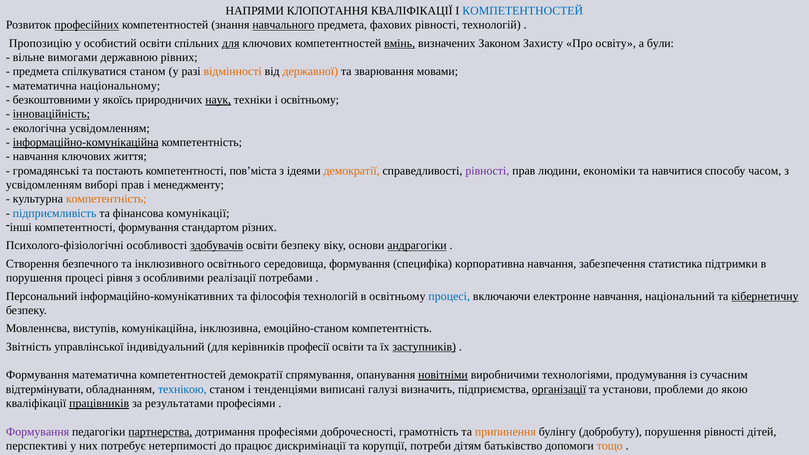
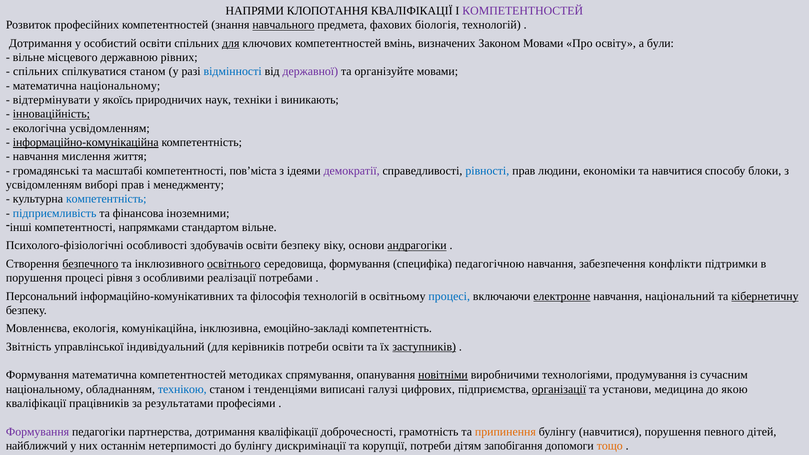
КОМПЕТЕНТНОСТЕЙ colour: blue -> purple (523, 11)
професійних underline: present -> none (87, 25)
фахових рівності: рівності -> біологія (437, 25)
Пропозицію: Пропозицію -> Дотримання (40, 43)
вмінь underline: present -> none (400, 43)
Законом Захисту: Захисту -> Мовами (543, 43)
вимогами: вимогами -> місцевого (73, 57)
предмета: предмета -> спільних (36, 72)
відмінності colour: orange -> blue (233, 72)
державної colour: orange -> purple (310, 72)
зварювання: зварювання -> організуйте (384, 72)
безкоштовними: безкоштовними -> відтермінувати (52, 100)
наук underline: present -> none (218, 100)
і освітньому: освітньому -> виникають (310, 100)
навчання ключових: ключових -> мислення (86, 157)
постають: постають -> масштабі (119, 171)
демократії colour: orange -> purple (352, 171)
рівності colour: purple -> blue (487, 171)
часом: часом -> блоки (765, 171)
компетентність colour: orange -> blue (106, 199)
комунікації: комунікації -> іноземними (198, 213)
компетентності формування: формування -> напрямками (149, 227)
стандартом різних: різних -> вільне (259, 227)
здобувачів underline: present -> none (217, 246)
безпечного underline: none -> present (90, 264)
освітнього underline: none -> present (234, 264)
корпоративна: корпоративна -> педагогічною (490, 264)
статистика: статистика -> конфлікти (675, 264)
електронне underline: none -> present (562, 296)
виступів: виступів -> екологія (96, 329)
емоційно-станом: емоційно-станом -> емоційно-закладі (306, 329)
керівників професії: професії -> потреби (308, 347)
компетентностей демократії: демократії -> методиках (256, 375)
відтермінувати: відтермінувати -> національному (45, 389)
визначить: визначить -> цифрових (428, 389)
проблеми: проблеми -> медицина (679, 389)
працівників underline: present -> none (99, 403)
партнерства underline: present -> none (160, 432)
дотримання професіями: професіями -> кваліфікації (288, 432)
булінгу добробуту: добробуту -> навчитися (610, 432)
порушення рівності: рівності -> певного (724, 432)
перспективі: перспективі -> найближчий (37, 446)
потребує: потребує -> останнім (123, 446)
до працює: працює -> булінгу (253, 446)
батьківство: батьківство -> запобігання (513, 446)
